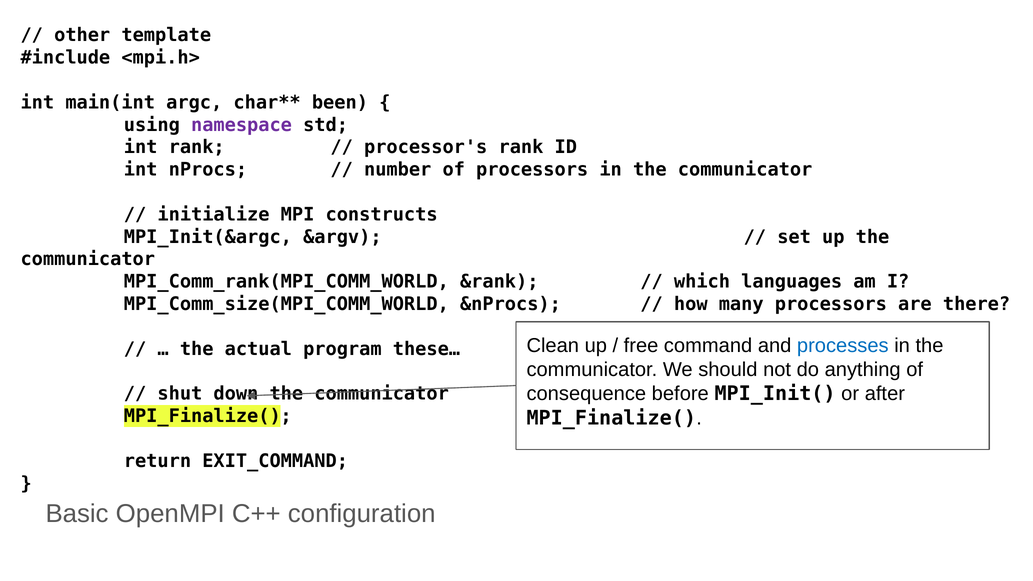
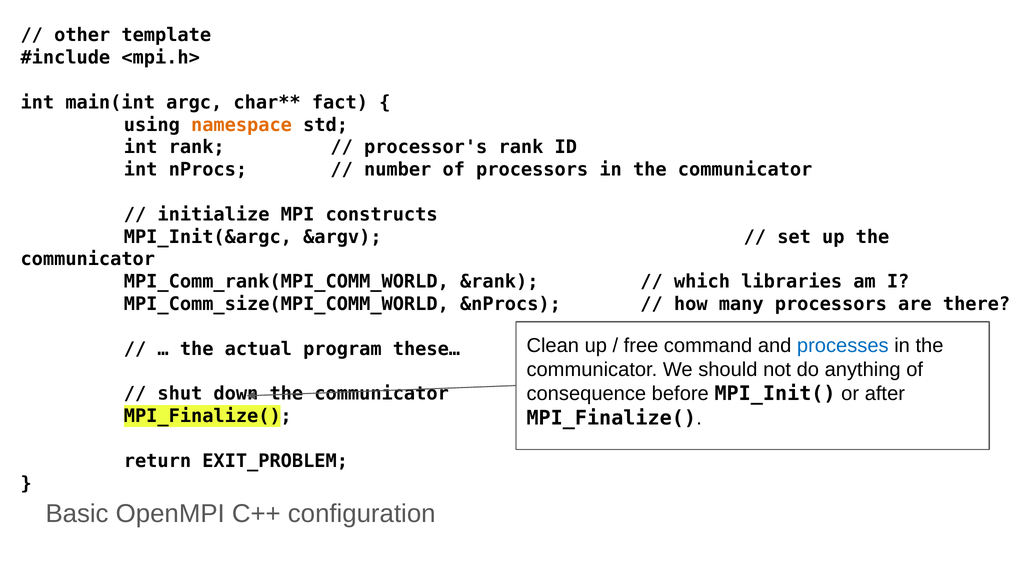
been: been -> fact (340, 103)
namespace colour: purple -> orange (242, 125)
languages: languages -> libraries (792, 282)
EXIT_COMMAND: EXIT_COMMAND -> EXIT_PROBLEM (275, 461)
